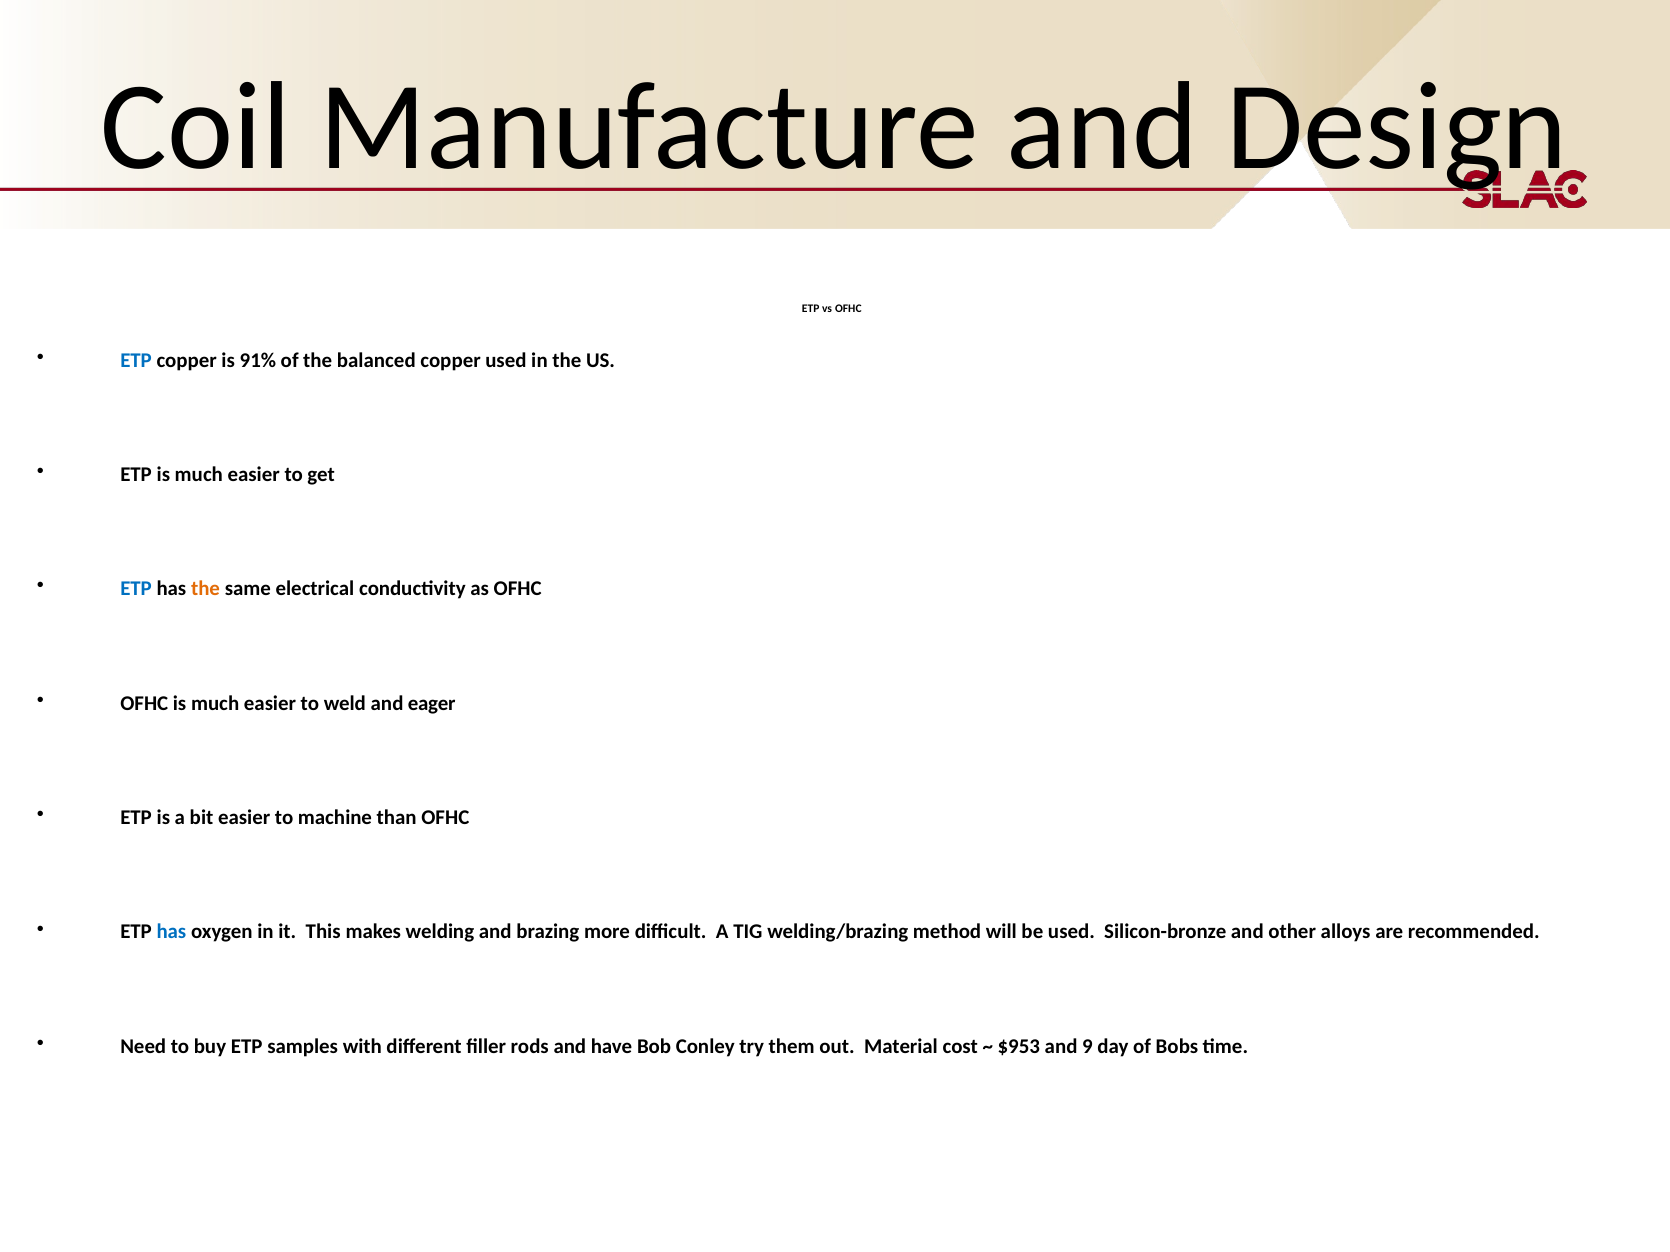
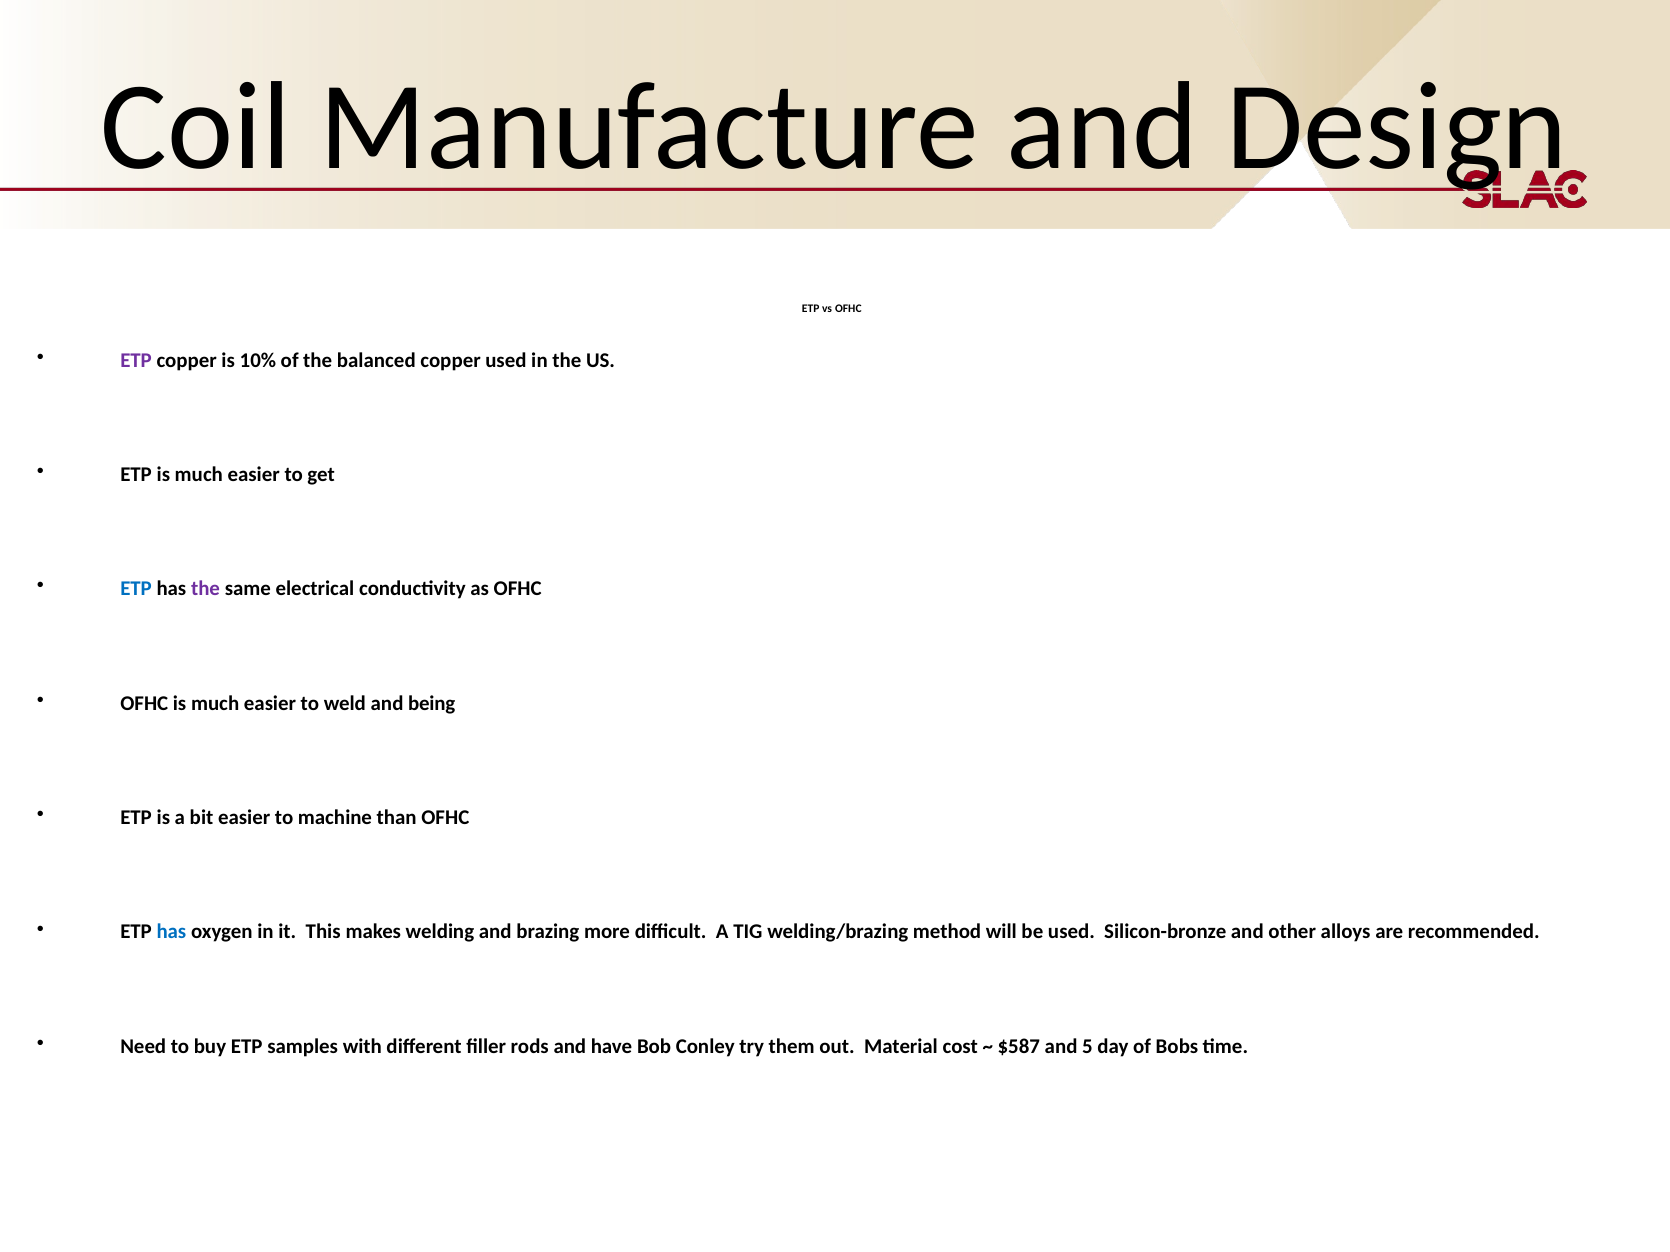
ETP colour: blue -> purple (136, 360)
91%: 91% -> 10% (258, 360)
the colour: orange -> purple (205, 589)
eager: eager -> being (432, 704)
$953: $953 -> $587 (1019, 1047)
9: 9 -> 5 (1087, 1047)
